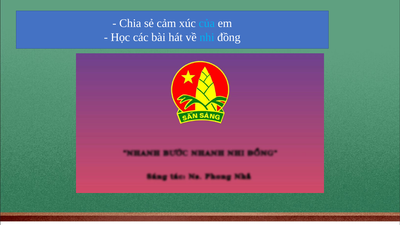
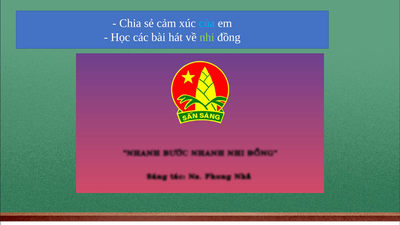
nhi colour: light blue -> light green (207, 37)
